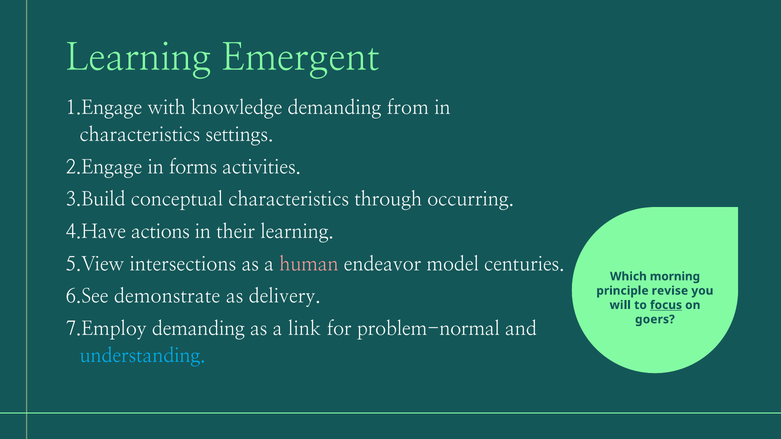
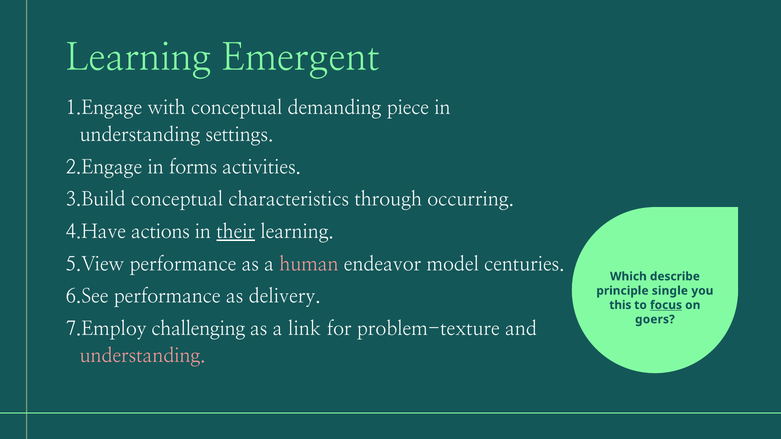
with knowledge: knowledge -> conceptual (237, 108)
from: from -> piece (408, 108)
characteristics: characteristics -> understanding (140, 135)
their underline: none -> present (236, 232)
intersections: intersections -> performance (183, 264)
morning: morning -> describe (675, 277)
demonstrate: demonstrate -> performance (167, 297)
revise: revise -> single (670, 291)
will: will -> this (620, 305)
demanding: demanding -> challenging (198, 329)
problem-normal: problem-normal -> problem-texture (428, 329)
understanding colour: light blue -> pink (143, 356)
